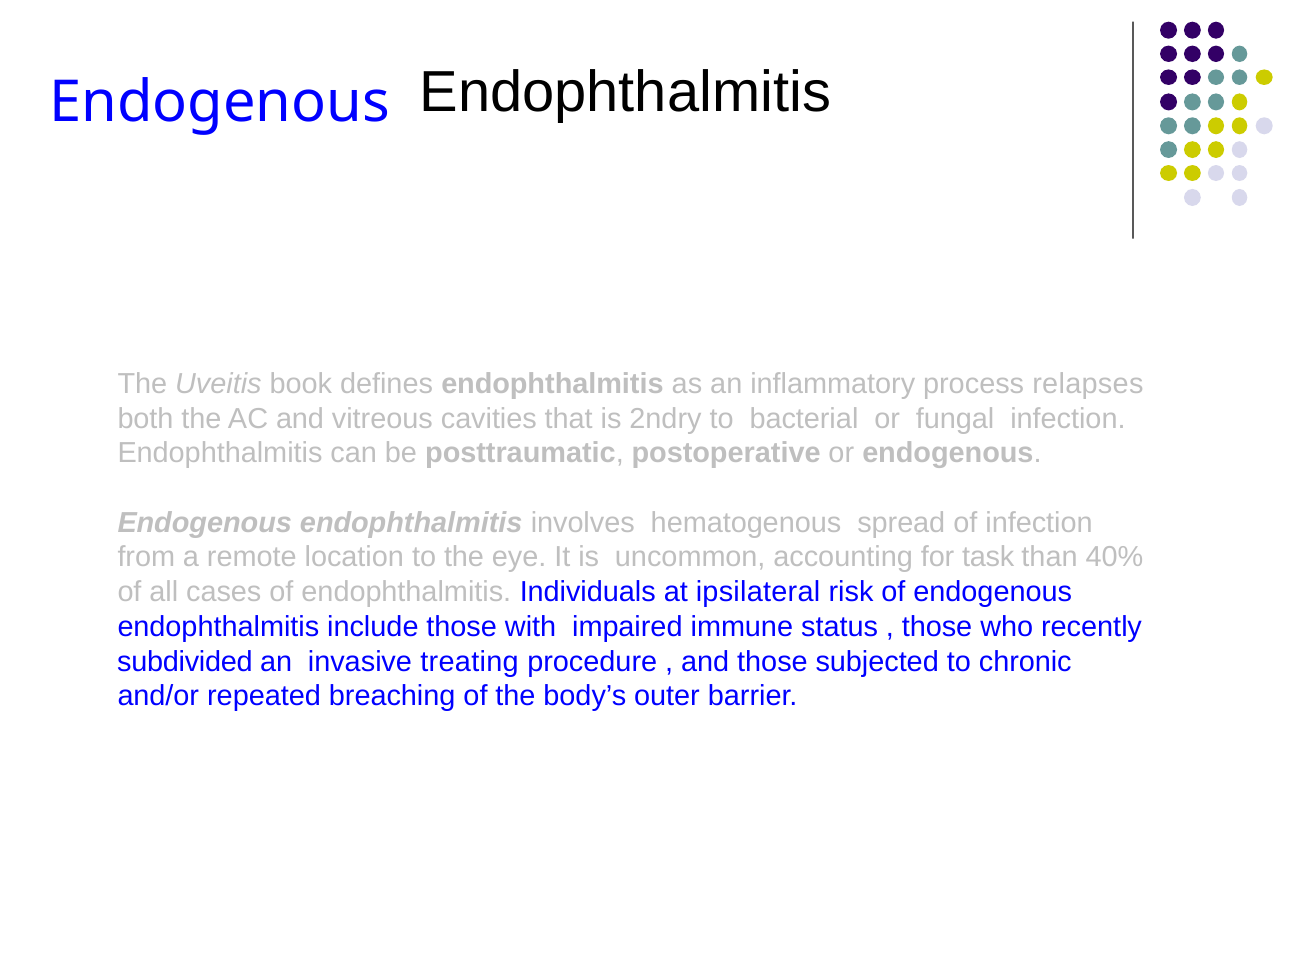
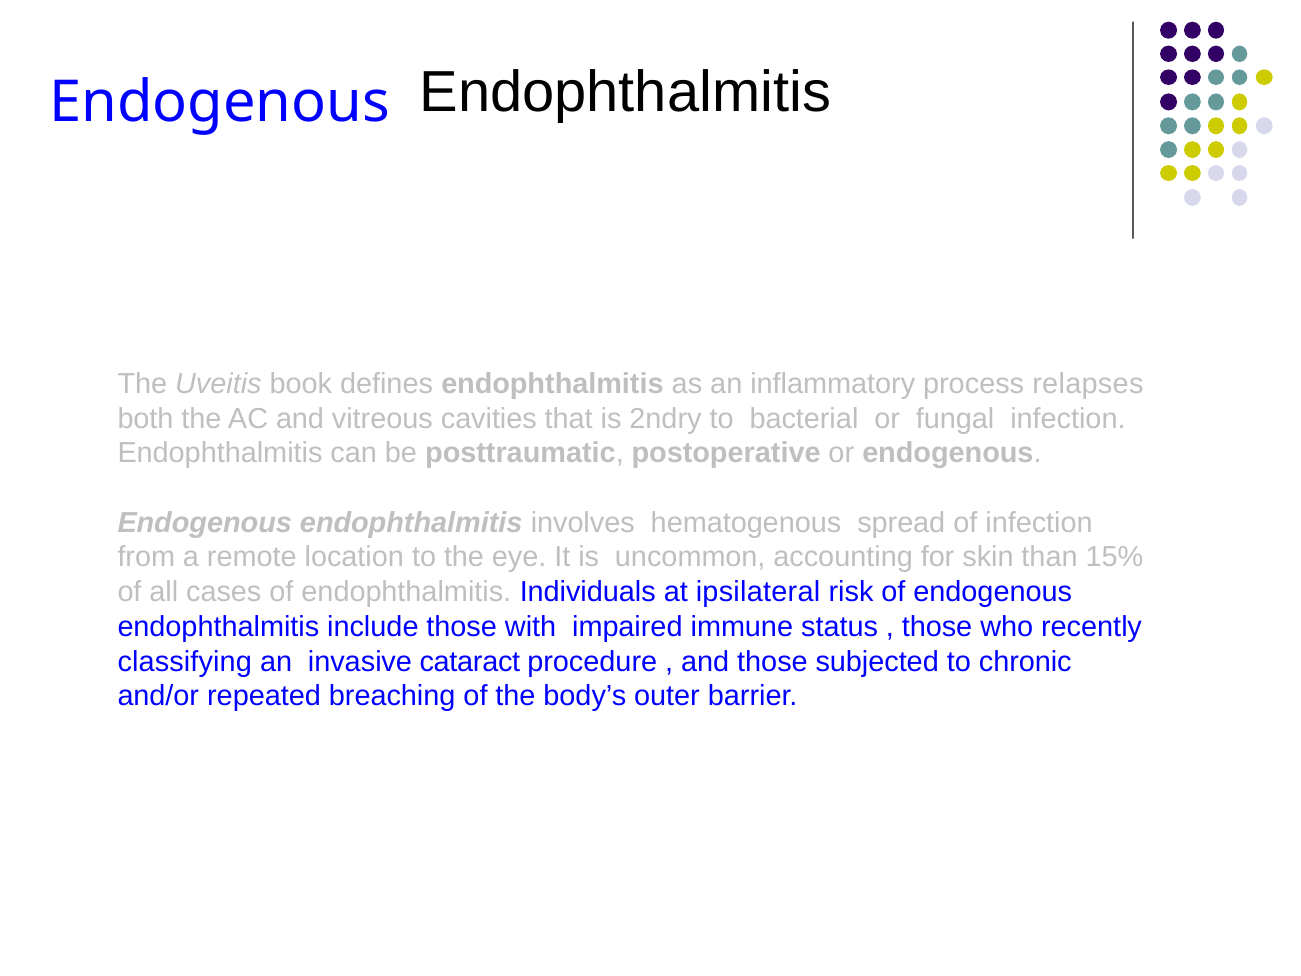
task: task -> skin (988, 557)
40%: 40% -> 15% (1114, 557)
subdivided: subdivided -> classifying (185, 661)
treating: treating -> cataract (470, 661)
